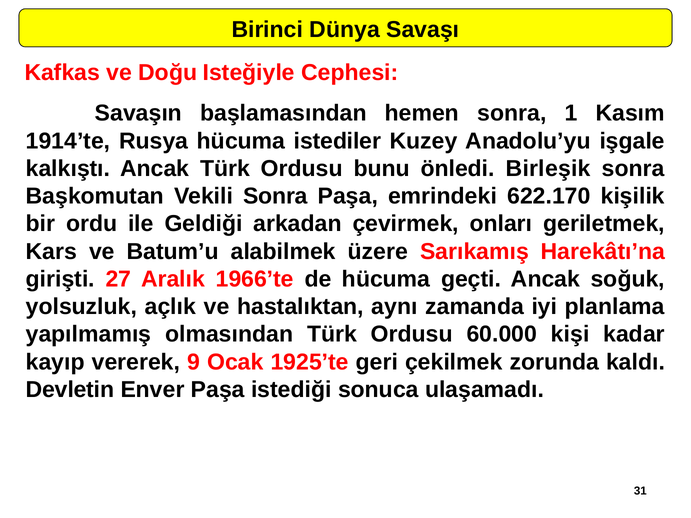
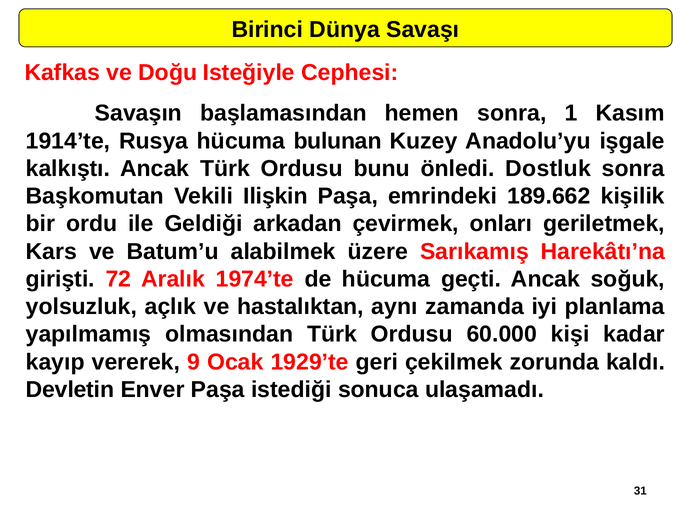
istediler: istediler -> bulunan (338, 141)
Birleşik: Birleşik -> Dostluk (548, 169)
Vekili Sonra: Sonra -> Ilişkin (276, 196)
622.170: 622.170 -> 189.662 (549, 196)
27: 27 -> 72 (118, 279)
1966’te: 1966’te -> 1974’te (255, 279)
1925’te: 1925’te -> 1929’te (310, 362)
